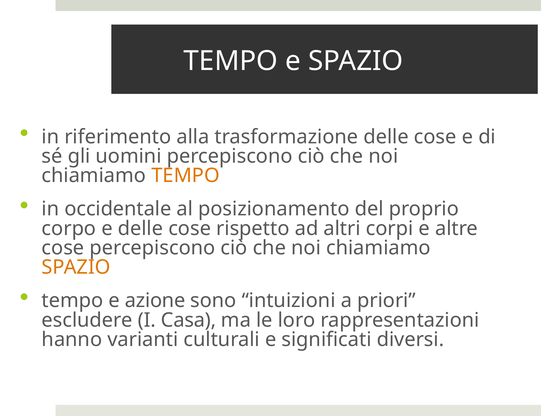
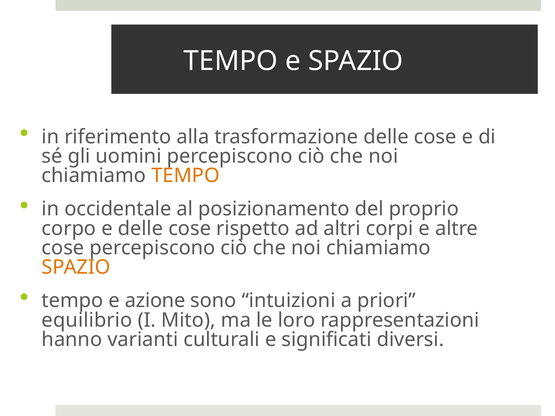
escludere: escludere -> equilibrio (87, 320)
Casa: Casa -> Mito (188, 320)
